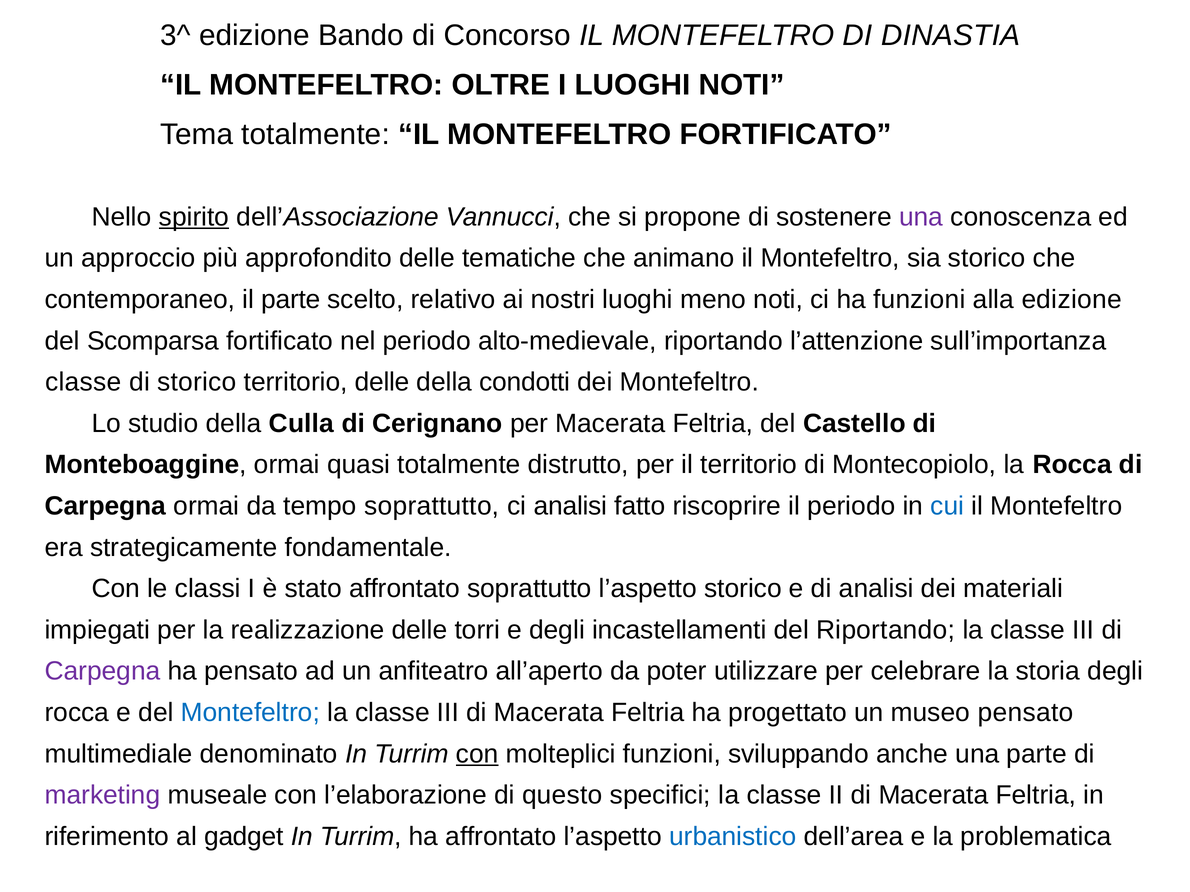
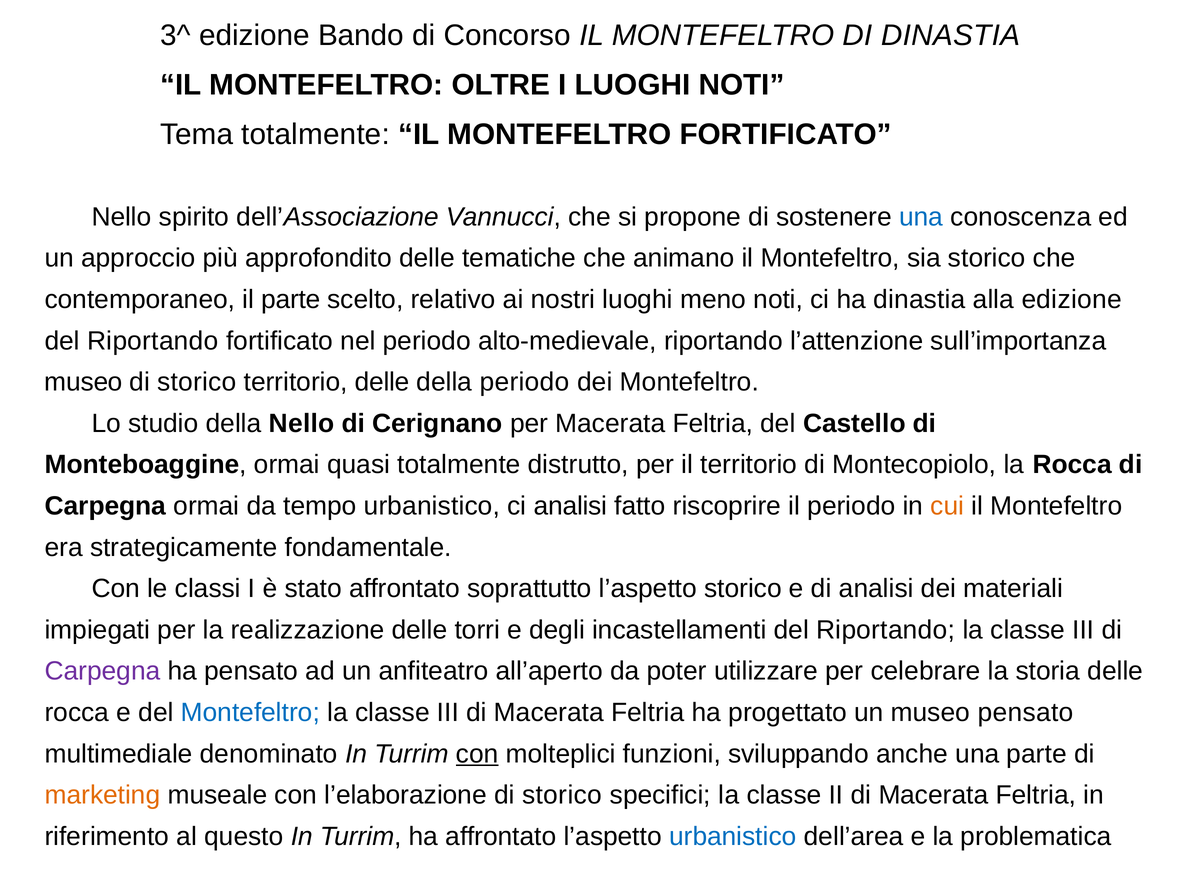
spirito underline: present -> none (194, 217)
una colour: purple -> blue (921, 217)
ha funzioni: funzioni -> dinastia (919, 300)
Scomparsa: Scomparsa -> Riportando (153, 341)
classe: classe -> museo (84, 382)
della condotti: condotti -> periodo (525, 382)
della Culla: Culla -> Nello (302, 424)
tempo soprattutto: soprattutto -> urbanistico (432, 506)
cui colour: blue -> orange (947, 506)
storia degli: degli -> delle (1115, 672)
marketing colour: purple -> orange (102, 796)
l’elaborazione di questo: questo -> storico (562, 796)
gadget: gadget -> questo (244, 837)
